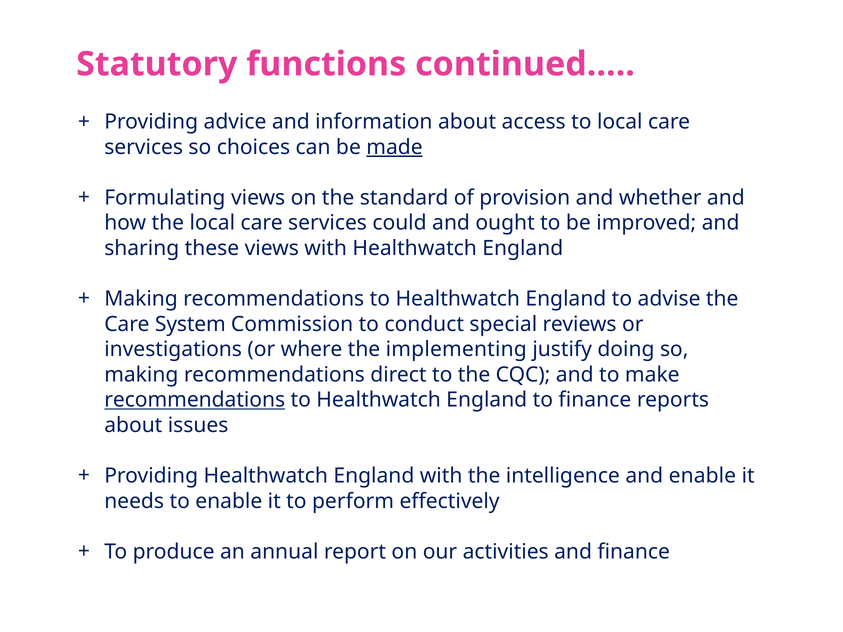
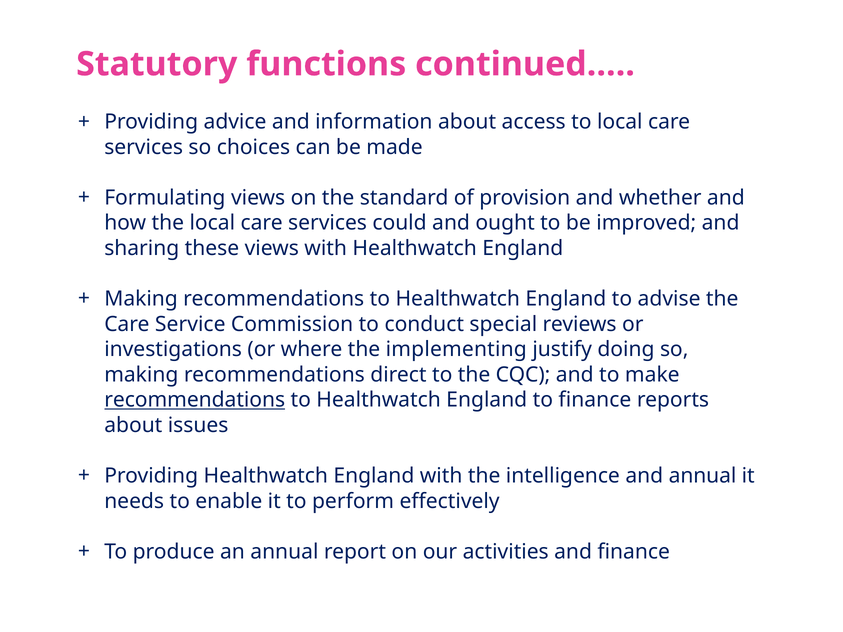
made underline: present -> none (395, 147)
System: System -> Service (190, 324)
and enable: enable -> annual (702, 476)
